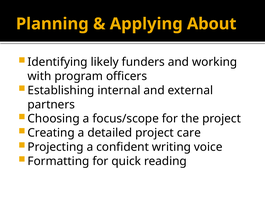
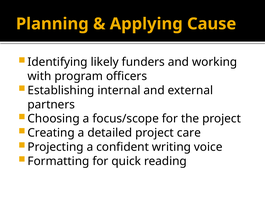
About: About -> Cause (212, 24)
